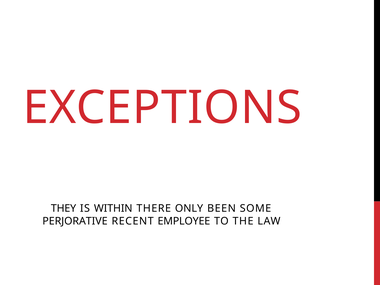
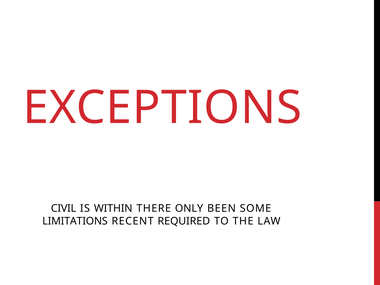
THEY: THEY -> CIVIL (64, 208)
PERJORATIVE: PERJORATIVE -> LIMITATIONS (75, 221)
EMPLOYEE: EMPLOYEE -> REQUIRED (184, 221)
